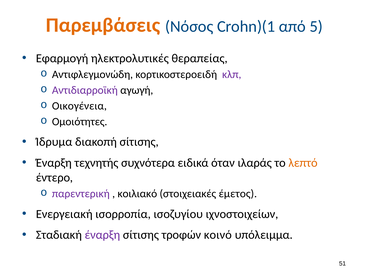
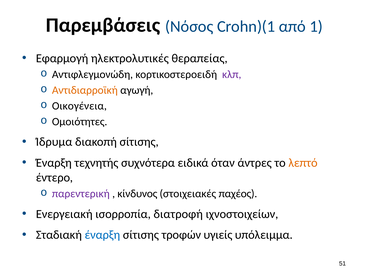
Παρεμβάσεις colour: orange -> black (103, 25)
5: 5 -> 1 (316, 27)
Αντιδιαρροϊκή colour: purple -> orange (85, 90)
ιλαράς: ιλαράς -> άντρες (255, 163)
κοιλιακό: κοιλιακό -> κίνδυνος (137, 194)
έμετος: έμετος -> παχέος (238, 194)
ισοζυγίου: ισοζυγίου -> διατροφή (178, 214)
έναρξη colour: purple -> blue (102, 235)
κοινό: κοινό -> υγιείς (218, 235)
